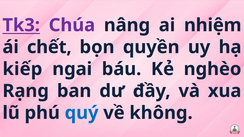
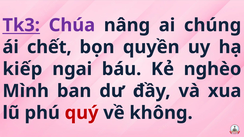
nhiệm: nhiệm -> chúng (213, 25)
Rạng: Rạng -> Mình (26, 91)
quý colour: blue -> red (82, 113)
